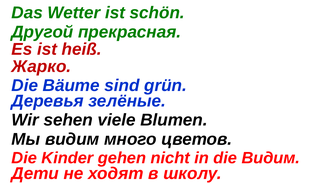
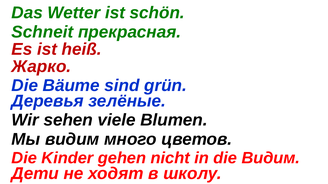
Другой: Другой -> Schneit (42, 32)
